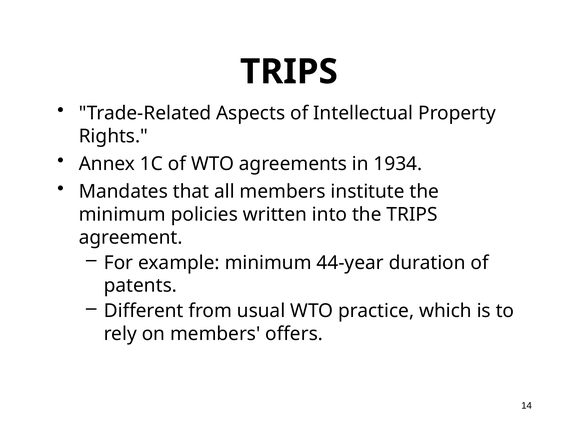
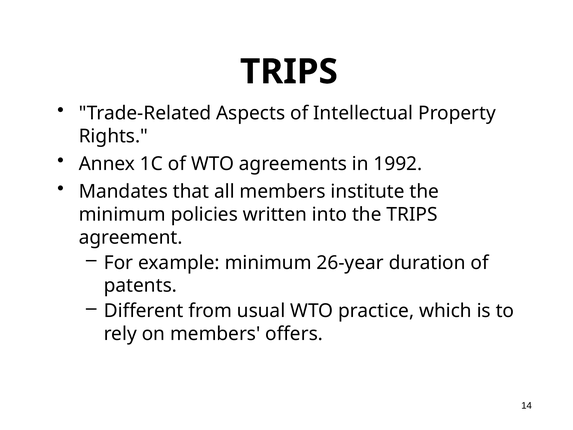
1934: 1934 -> 1992 (398, 164)
44-year: 44-year -> 26-year (350, 263)
